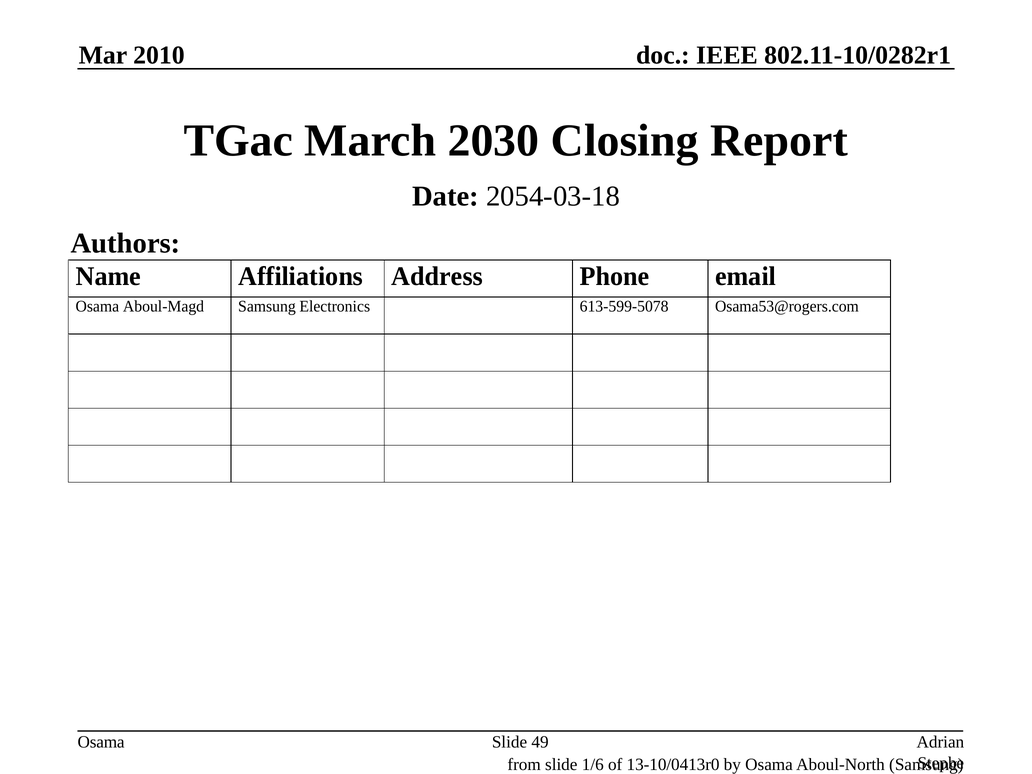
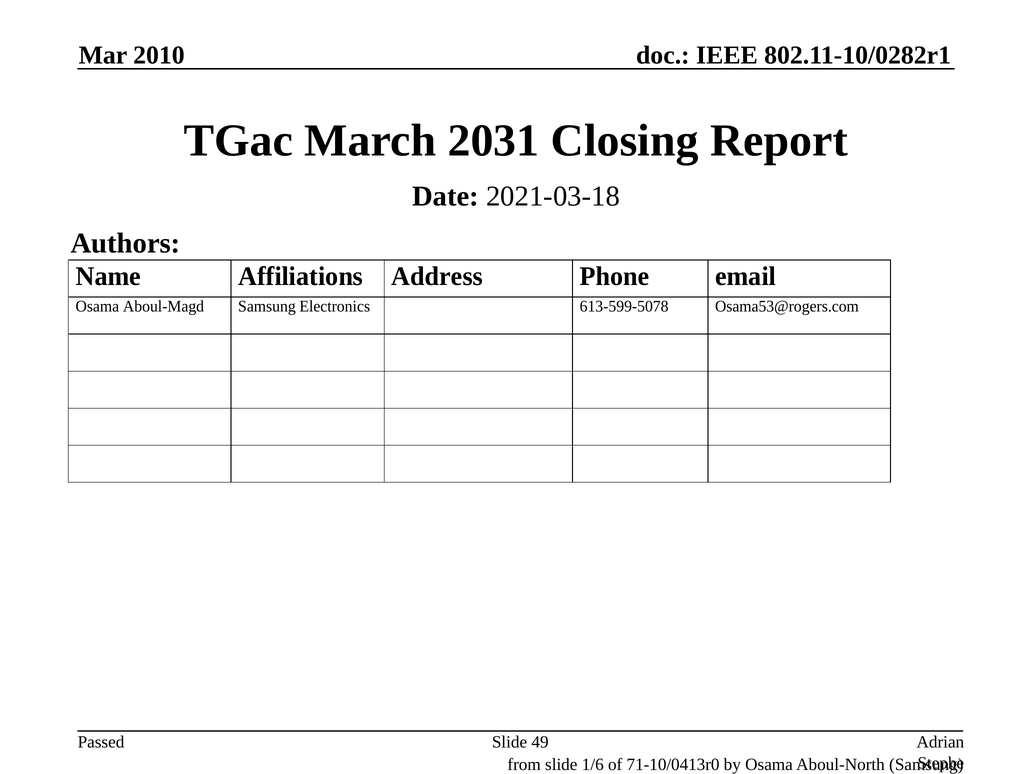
2030: 2030 -> 2031 (493, 141)
2054-03-18: 2054-03-18 -> 2021-03-18 (553, 196)
Osama: Osama -> Passed (101, 742)
13-10/0413r0: 13-10/0413r0 -> 71-10/0413r0 (673, 765)
